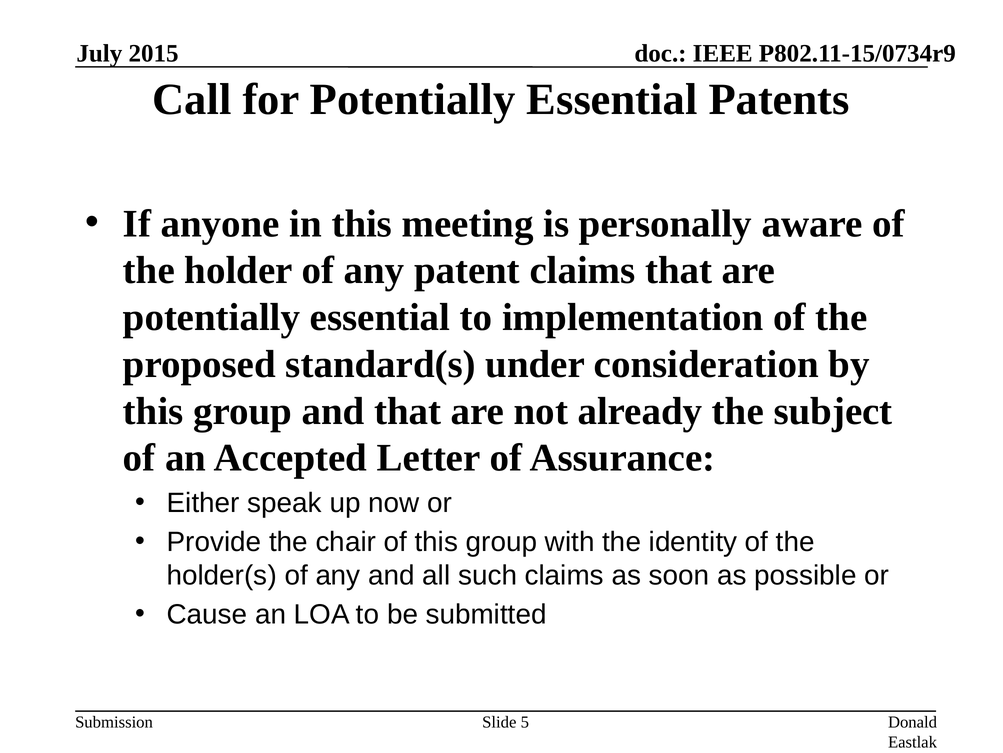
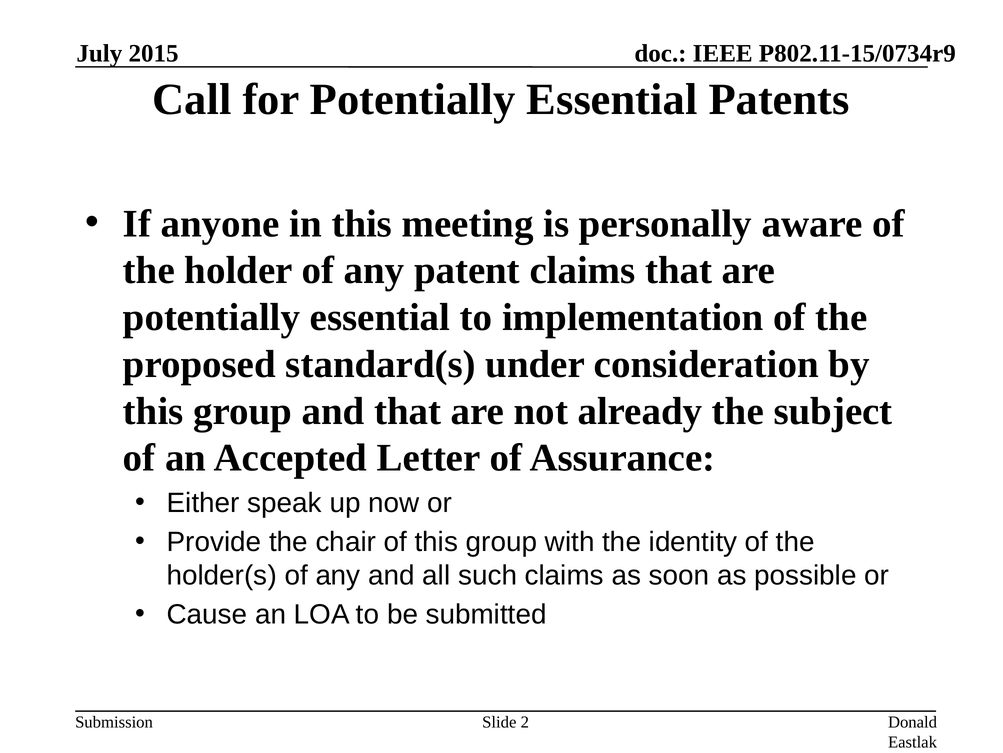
5: 5 -> 2 (525, 721)
